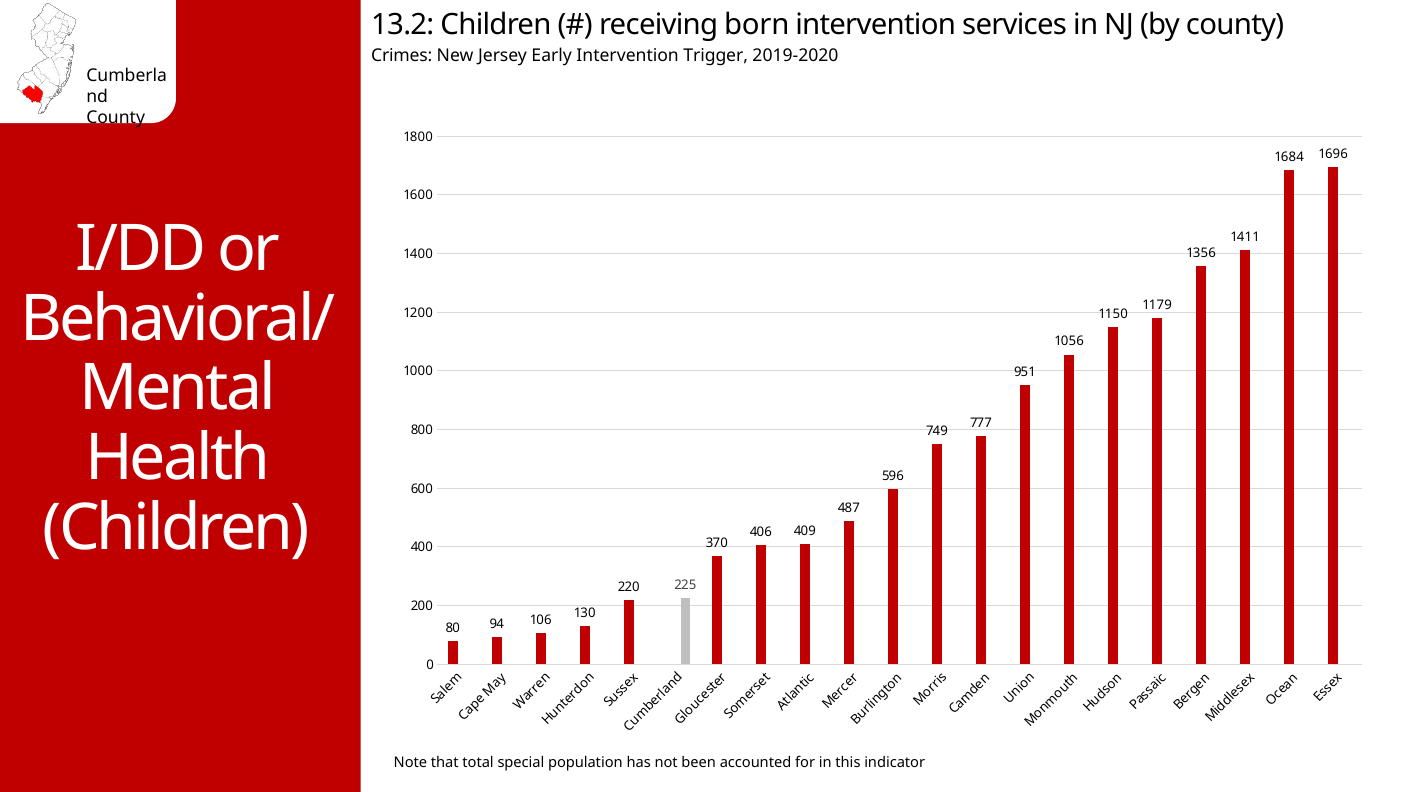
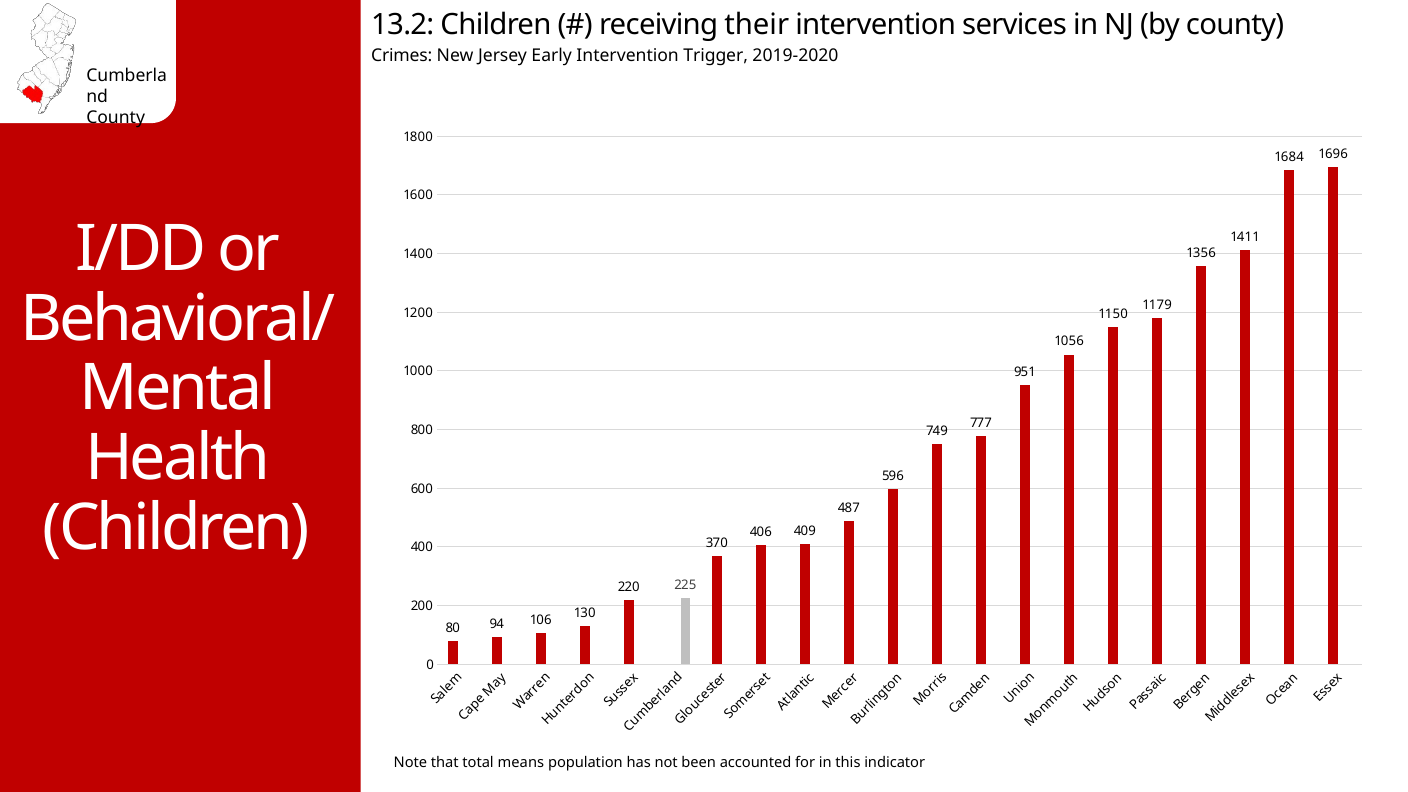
born: born -> their (757, 25)
special: special -> means (521, 763)
